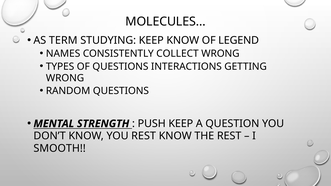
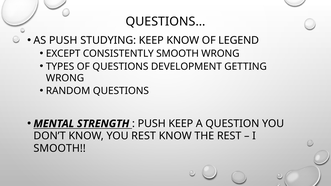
MOLECULES…: MOLECULES… -> QUESTIONS… (165, 22)
AS TERM: TERM -> PUSH (63, 40)
NAMES: NAMES -> EXCEPT (63, 54)
CONSISTENTLY COLLECT: COLLECT -> SMOOTH (178, 54)
INTERACTIONS: INTERACTIONS -> DEVELOPMENT (186, 67)
